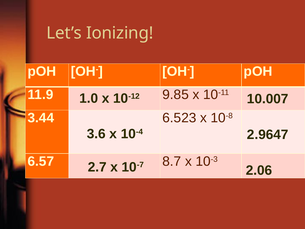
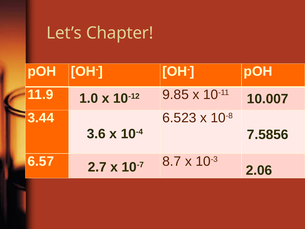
Ionizing: Ionizing -> Chapter (120, 33)
2.9647: 2.9647 -> 7.5856 (268, 134)
